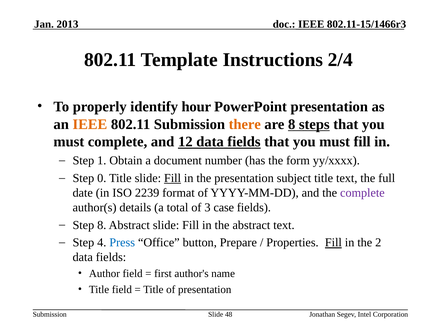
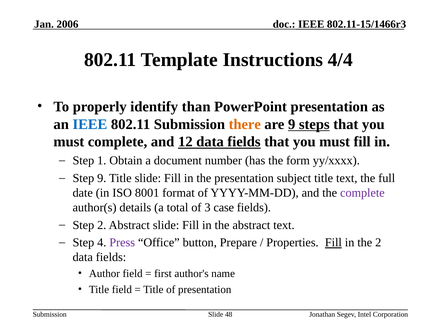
2013: 2013 -> 2006 (67, 24)
2/4: 2/4 -> 4/4 (340, 60)
hour: hour -> than (196, 107)
IEEE colour: orange -> blue (90, 124)
are 8: 8 -> 9 (292, 124)
Step 0: 0 -> 9 (102, 178)
Fill underline: present -> none (173, 178)
2239: 2239 -> 8001 (147, 193)
Step 8: 8 -> 2 (102, 225)
Press colour: blue -> purple (122, 242)
